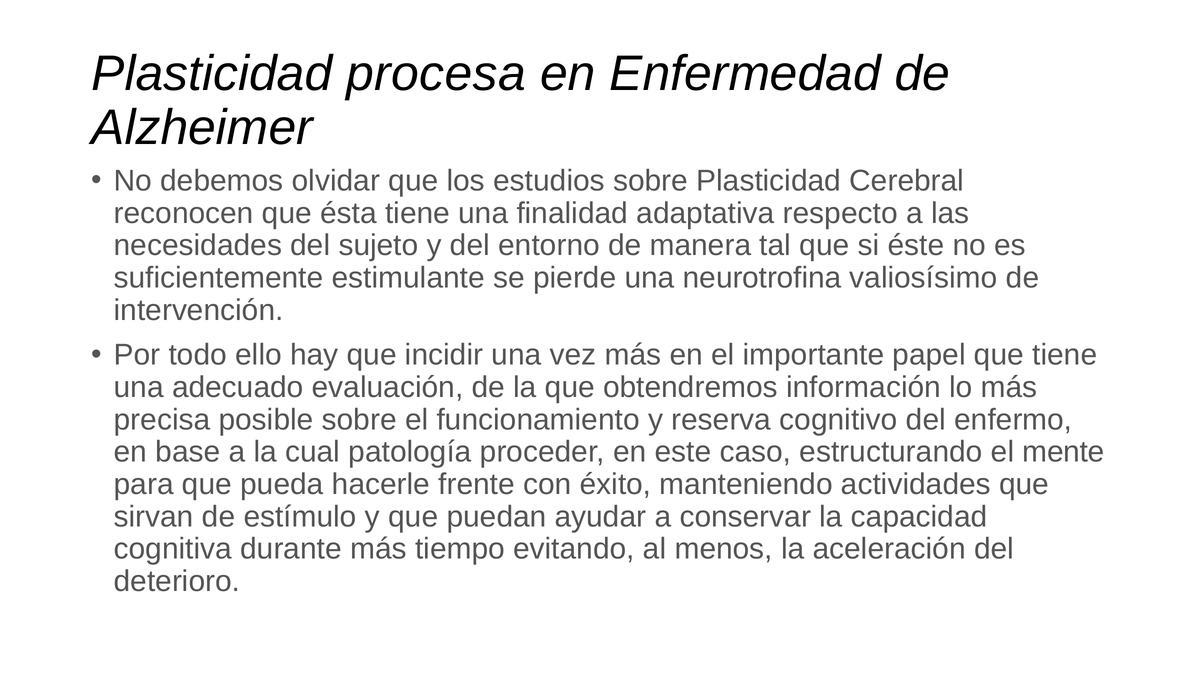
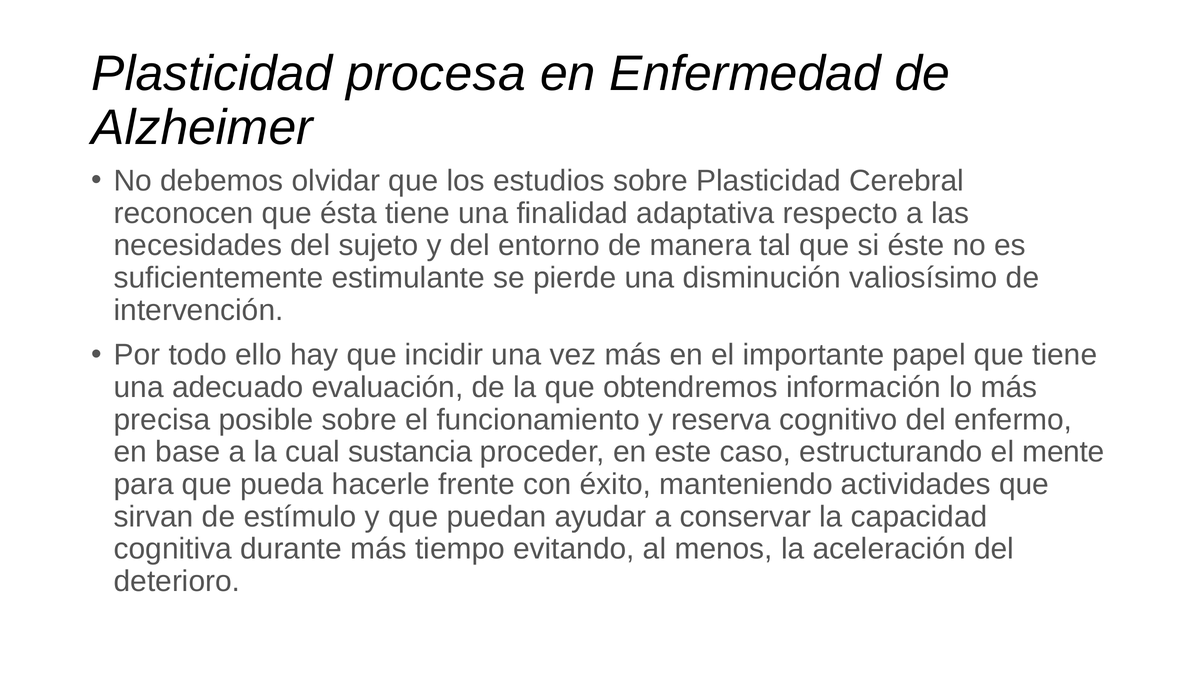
neurotrofina: neurotrofina -> disminución (762, 278)
patología: patología -> sustancia (410, 452)
